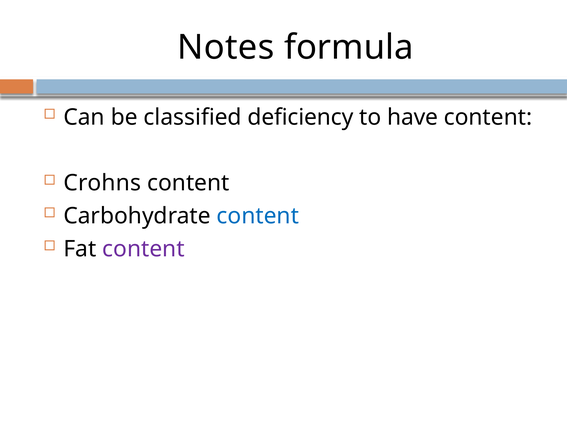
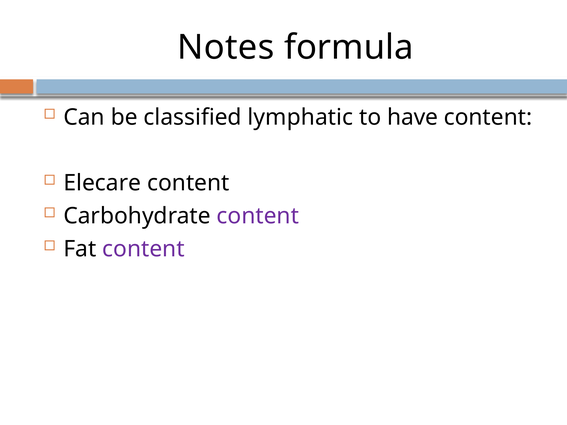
deficiency: deficiency -> lymphatic (300, 117)
Crohns: Crohns -> Elecare (102, 183)
content colour: blue -> purple (258, 216)
